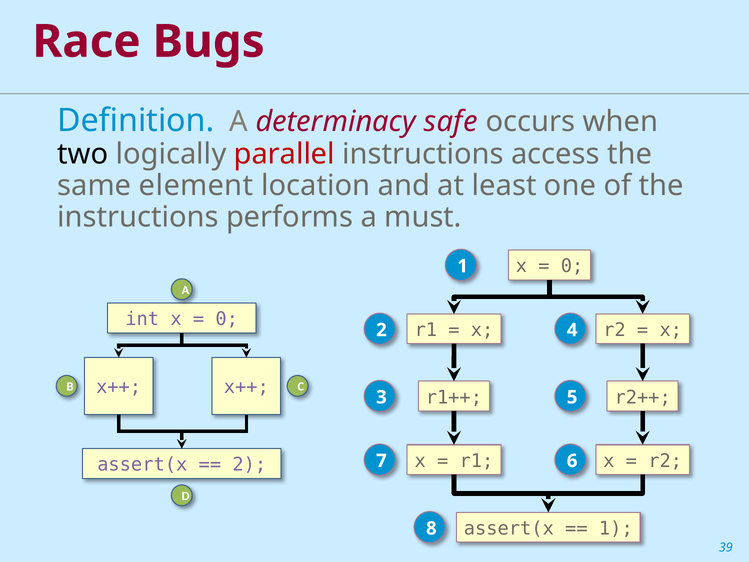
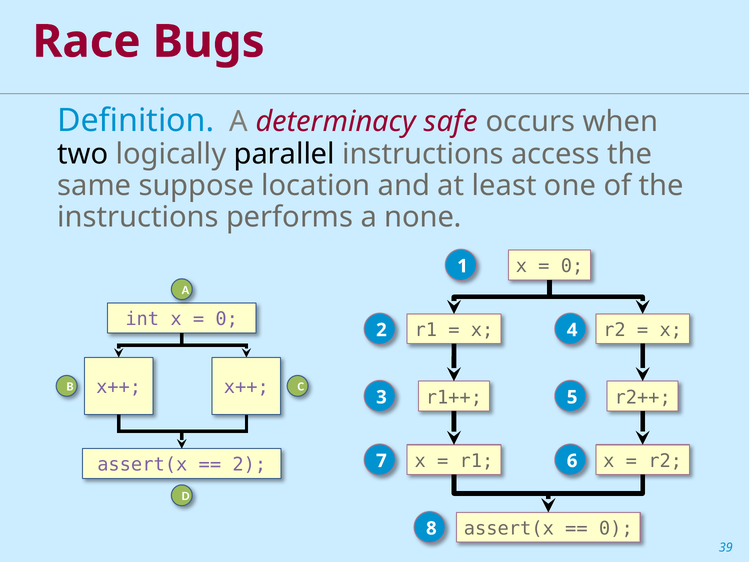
parallel colour: red -> black (284, 154)
element: element -> suppose (196, 185)
must: must -> none (423, 217)
1: 1 -> 0 (616, 528)
